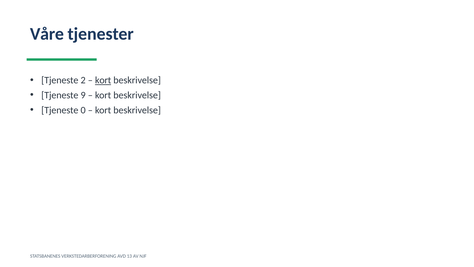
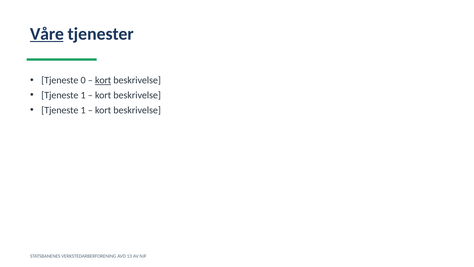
Våre underline: none -> present (47, 34)
2: 2 -> 0 (83, 80)
9: 9 -> 1 (83, 95)
0: 0 -> 1 (83, 110)
